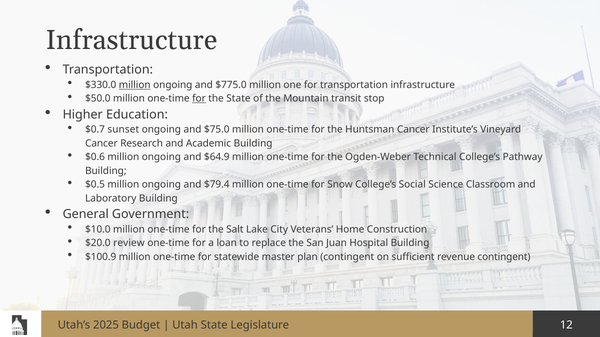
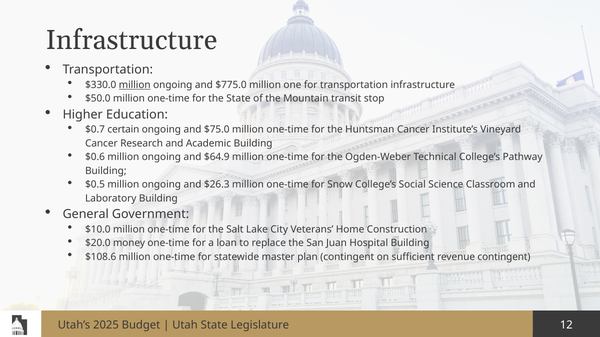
for underline: present -> none (199, 99)
sunset: sunset -> certain (123, 130)
$79.4: $79.4 -> $26.3 (217, 185)
review: review -> money (129, 243)
$100.9: $100.9 -> $108.6 (101, 257)
